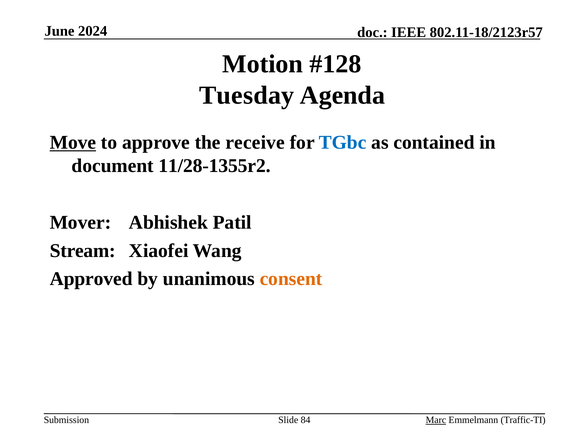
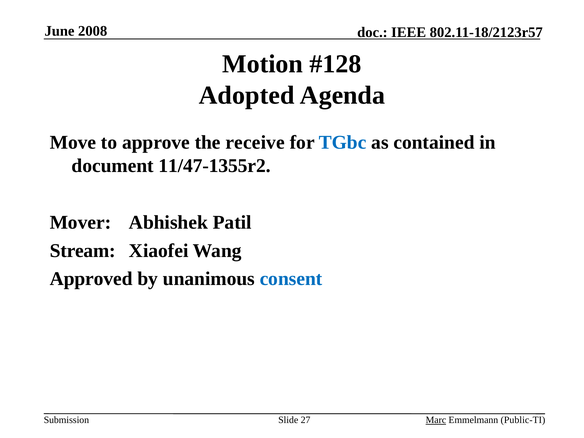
2024: 2024 -> 2008 (93, 31)
Tuesday: Tuesday -> Adopted (247, 95)
Move underline: present -> none (73, 143)
11/28-1355r2: 11/28-1355r2 -> 11/47-1355r2 (215, 166)
consent colour: orange -> blue (291, 279)
84: 84 -> 27 (306, 420)
Traffic-TI: Traffic-TI -> Public-TI (523, 420)
